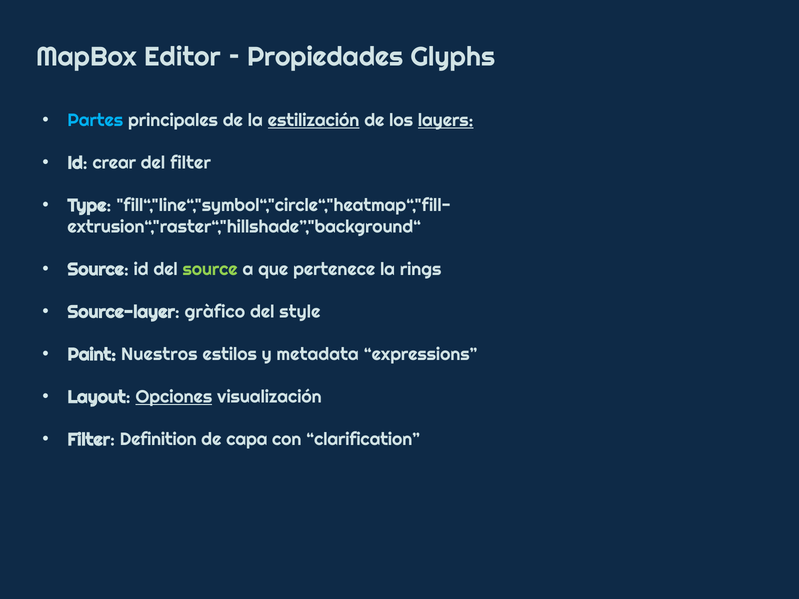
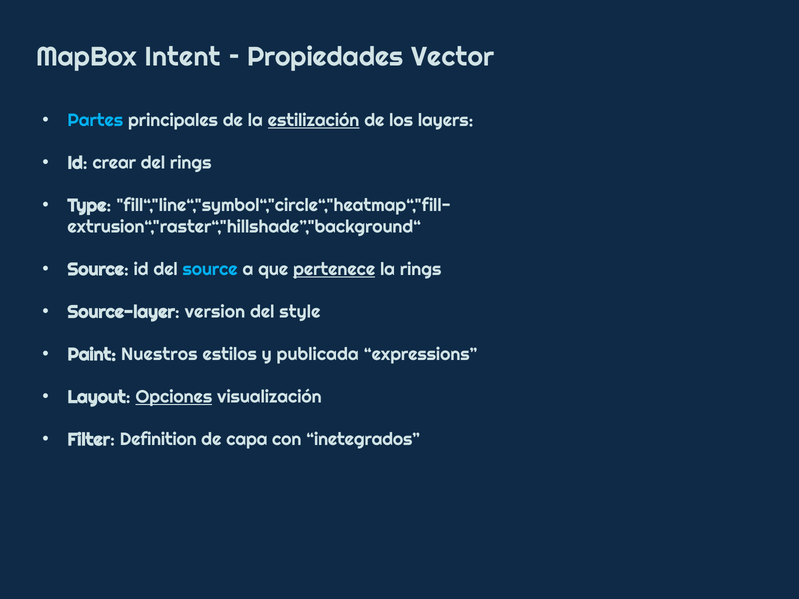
Editor: Editor -> Intent (183, 57)
Glyphs: Glyphs -> Vector (453, 57)
layers underline: present -> none (446, 120)
del filter: filter -> rings (191, 163)
source colour: light green -> light blue (210, 269)
pertenece underline: none -> present (334, 269)
gràfico: gràfico -> version (215, 312)
metadata: metadata -> publicada (318, 355)
clarification: clarification -> inetegrados (363, 440)
